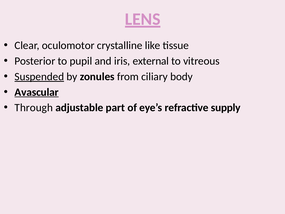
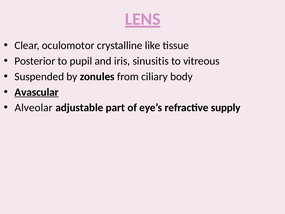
external: external -> sinusitis (151, 61)
Suspended underline: present -> none (39, 77)
Through: Through -> Alveolar (34, 108)
